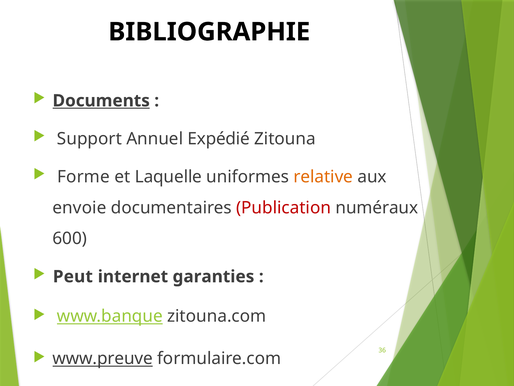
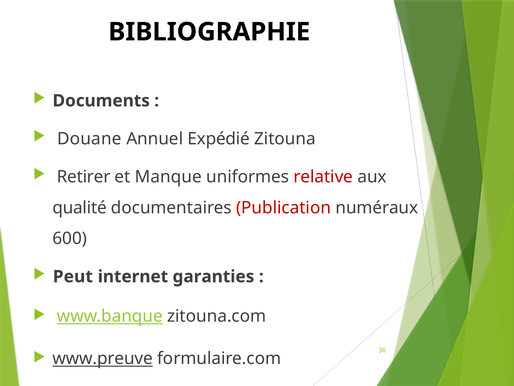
Documents underline: present -> none (101, 101)
Support: Support -> Douane (89, 139)
Forme: Forme -> Retirer (84, 177)
Laquelle: Laquelle -> Manque (168, 177)
relative colour: orange -> red (323, 177)
envoie: envoie -> qualité (80, 207)
